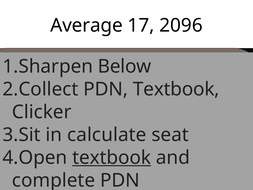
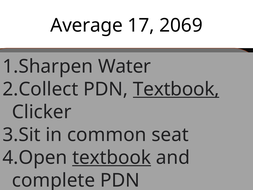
2096: 2096 -> 2069 (181, 25)
Below: Below -> Water (125, 66)
Textbook underline: none -> present (176, 89)
calculate: calculate -> common (107, 135)
